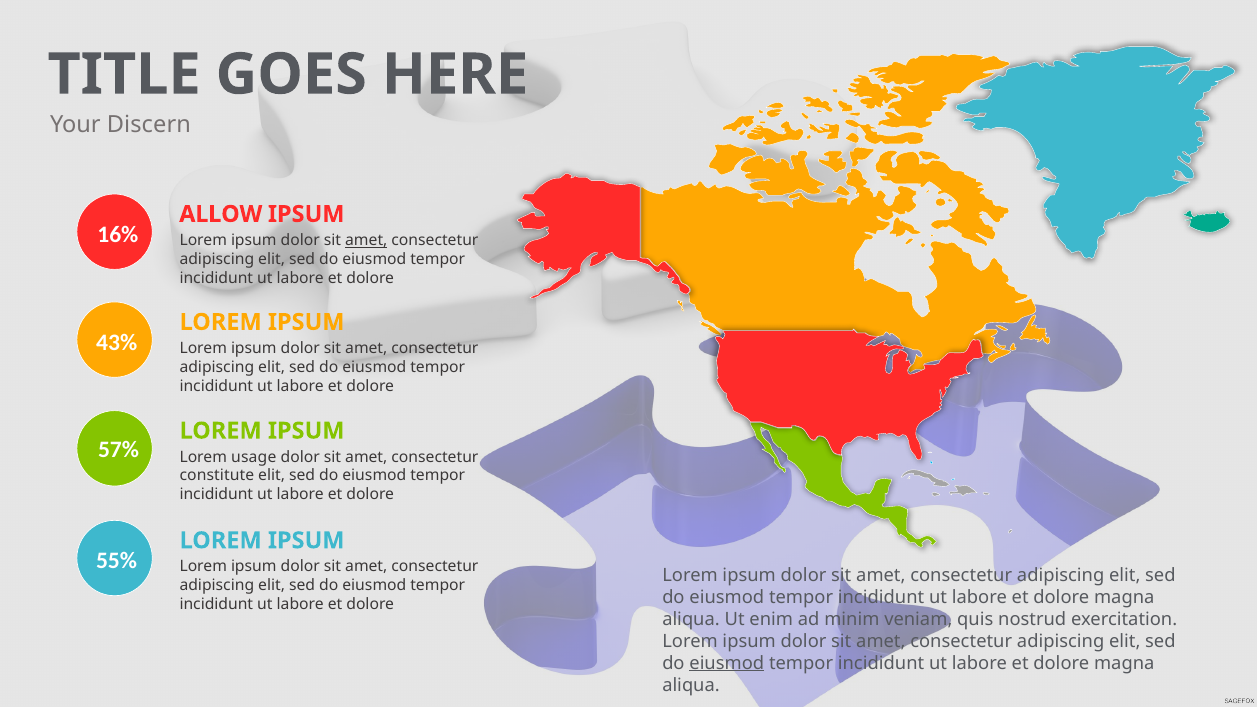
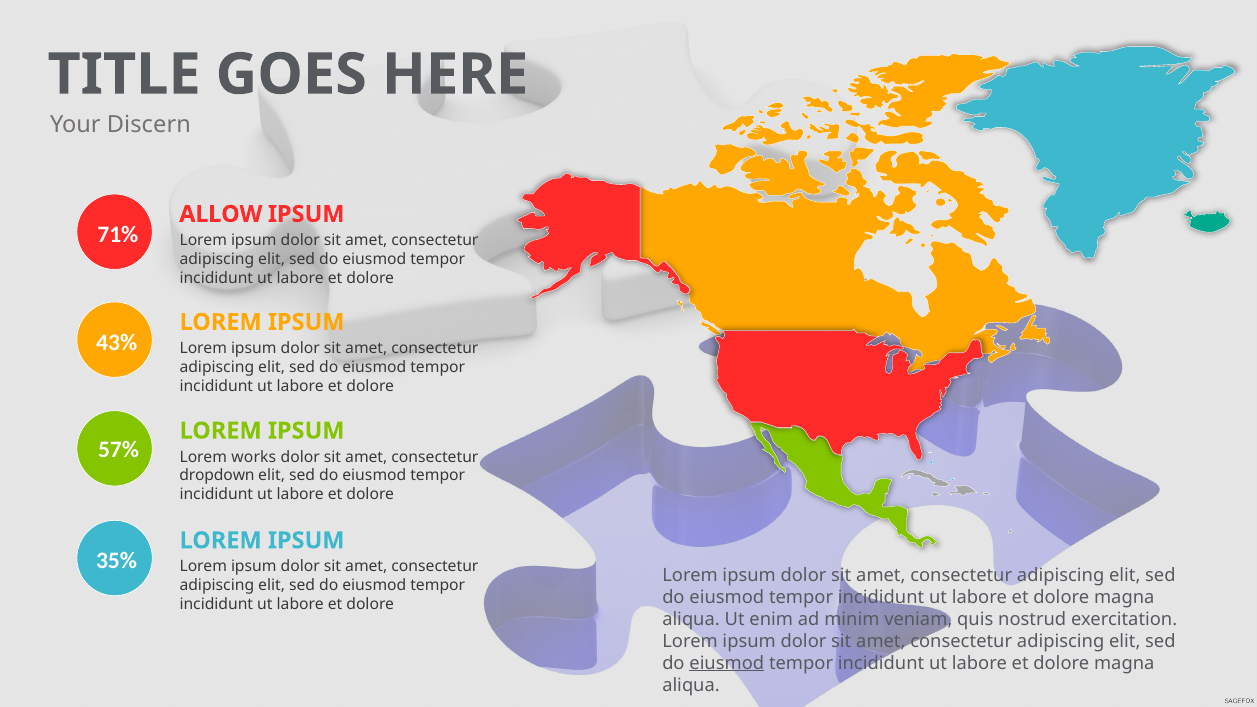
16%: 16% -> 71% (118, 234)
amet underline: present -> none (366, 240)
usage: usage -> works (254, 457)
constitute: constitute -> dropdown (217, 476)
55%: 55% -> 35% (117, 561)
